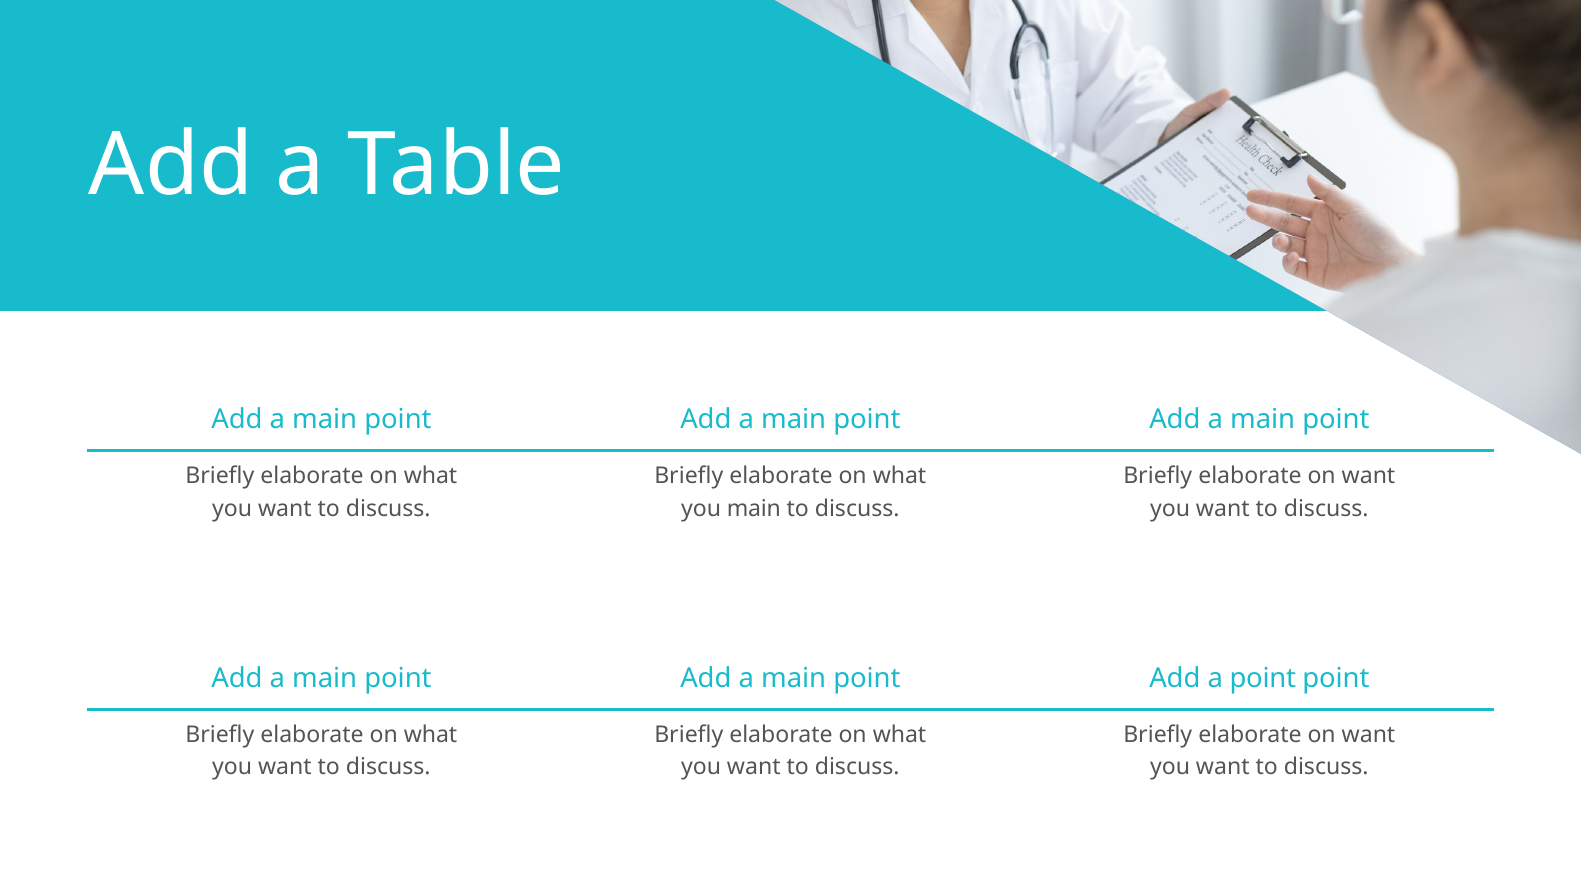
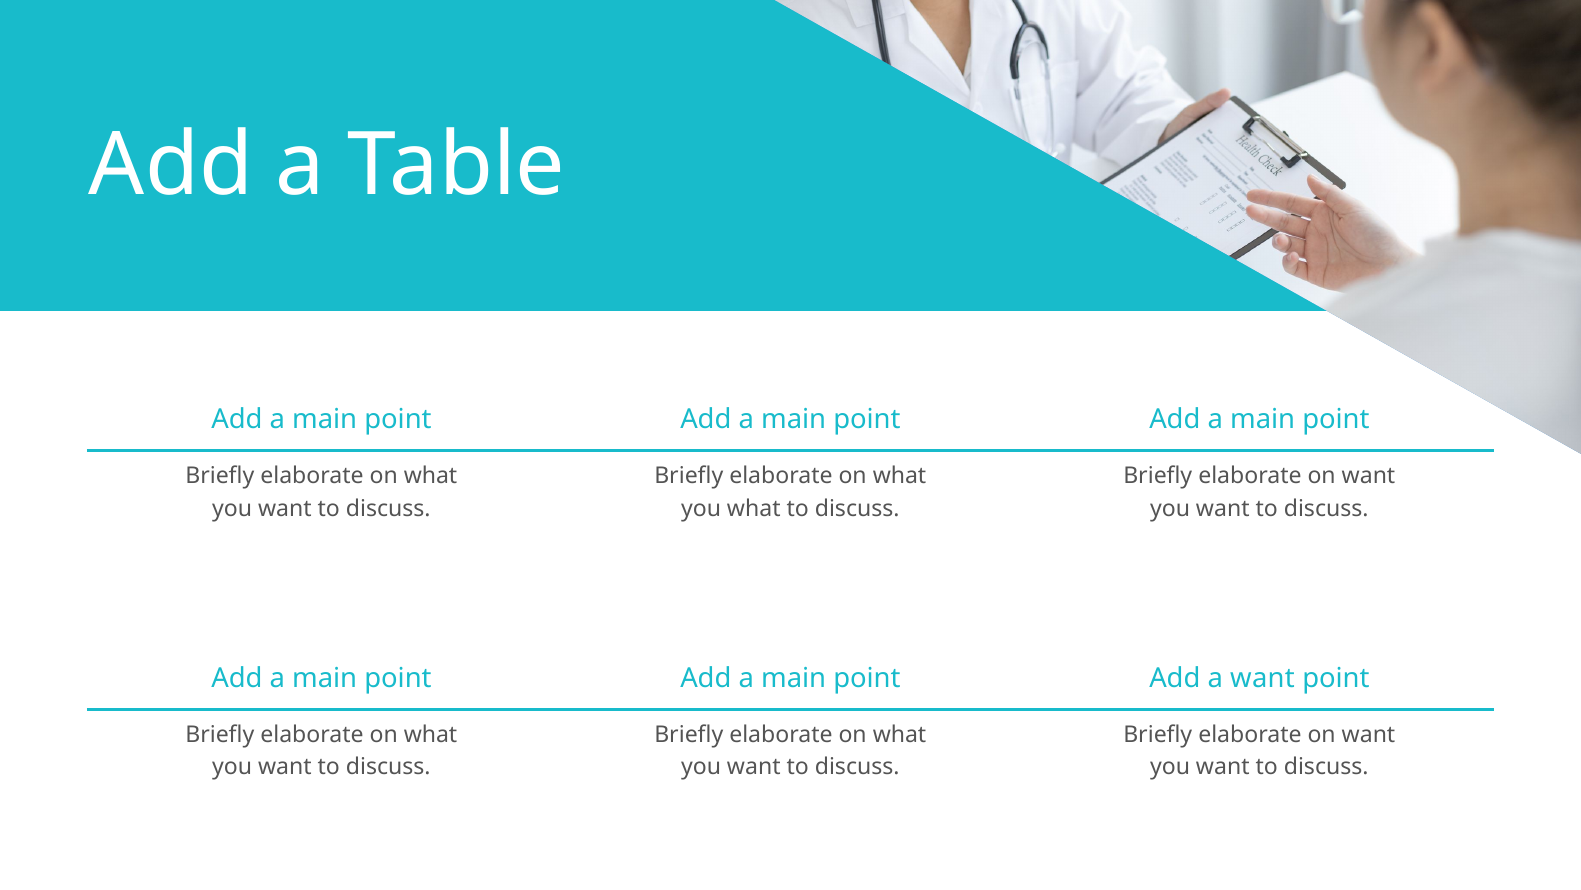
you main: main -> what (754, 508)
a point: point -> want (1262, 678)
